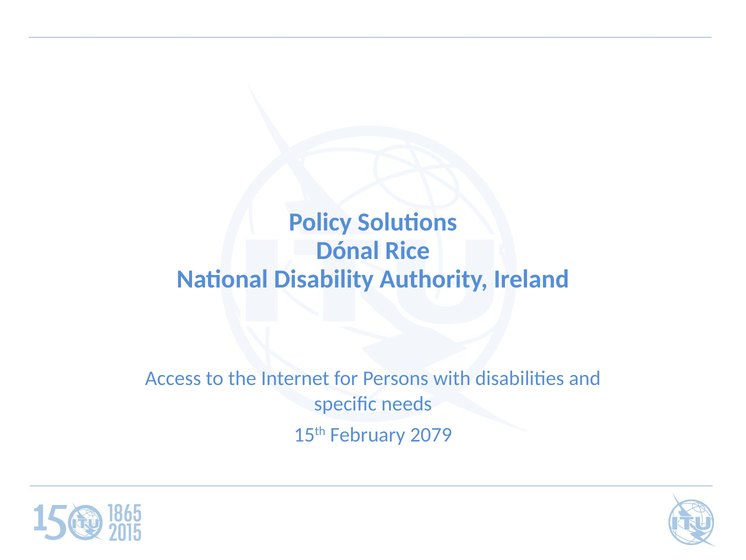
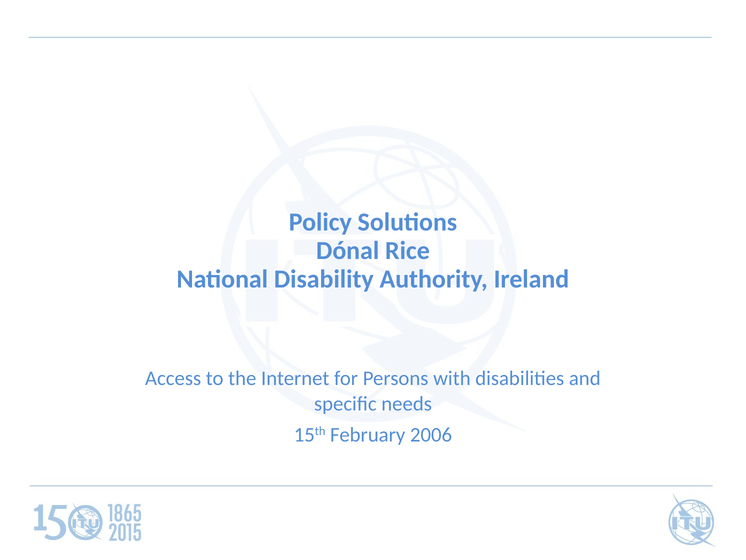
2079: 2079 -> 2006 (431, 435)
